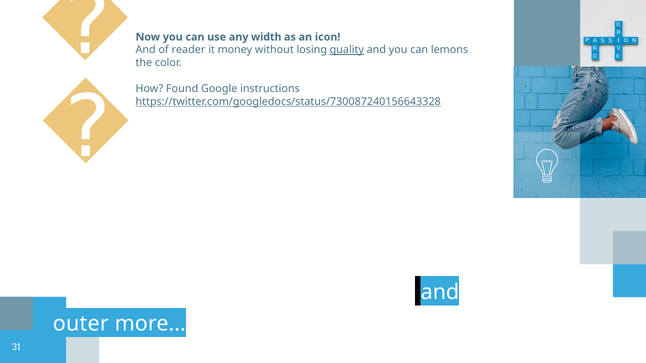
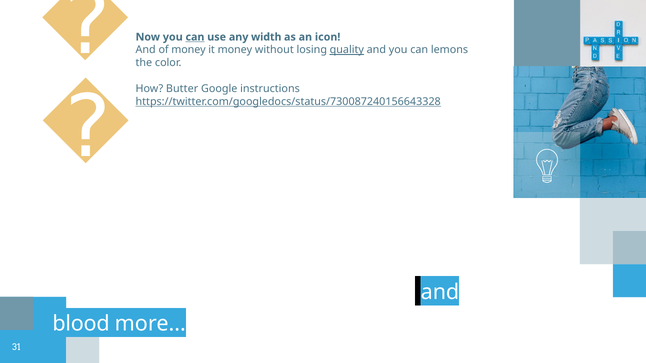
can underline: none -> present (195, 37)
of reader: reader -> money (189, 50)
Found: Found -> Butter (182, 89)
outer: outer -> blood (81, 324)
